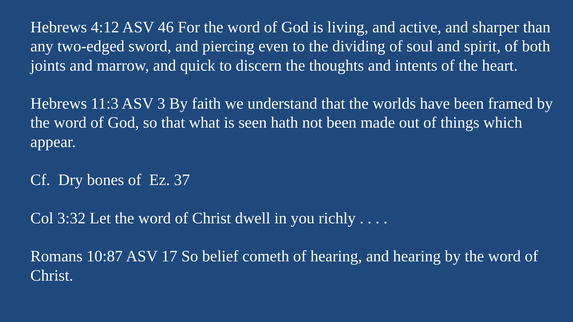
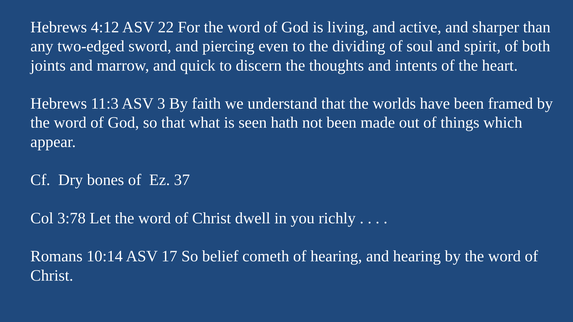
46: 46 -> 22 (166, 27)
3:32: 3:32 -> 3:78 (71, 218)
10:87: 10:87 -> 10:14 (105, 257)
